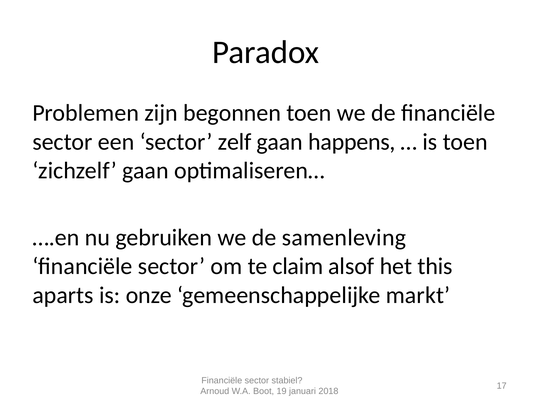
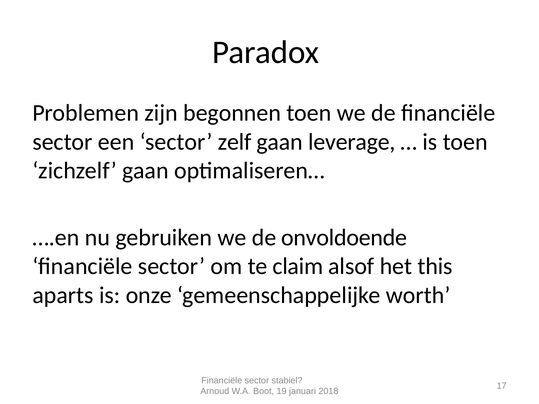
happens: happens -> leverage (352, 142)
samenleving: samenleving -> onvoldoende (344, 238)
markt: markt -> worth (418, 295)
